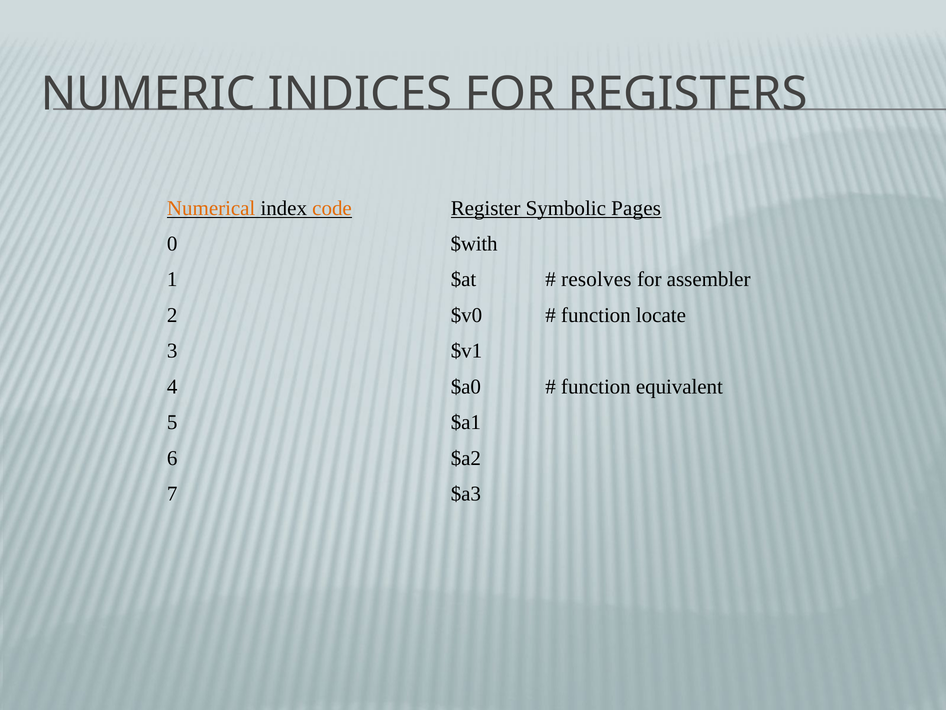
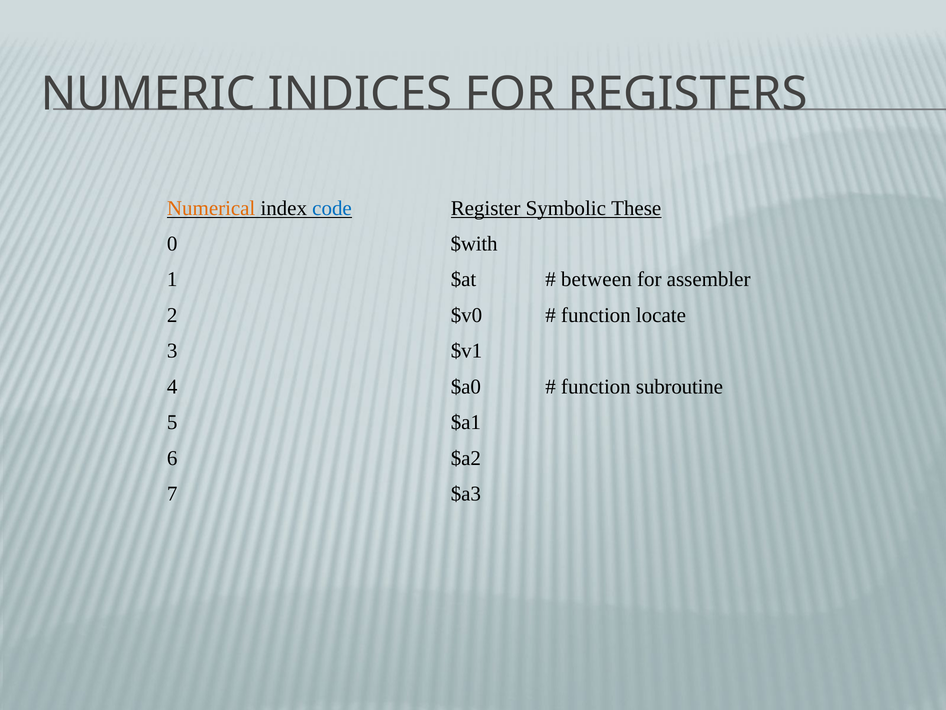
code colour: orange -> blue (332, 208)
Pages: Pages -> These (636, 208)
resolves: resolves -> between (596, 279)
equivalent: equivalent -> subroutine (679, 387)
